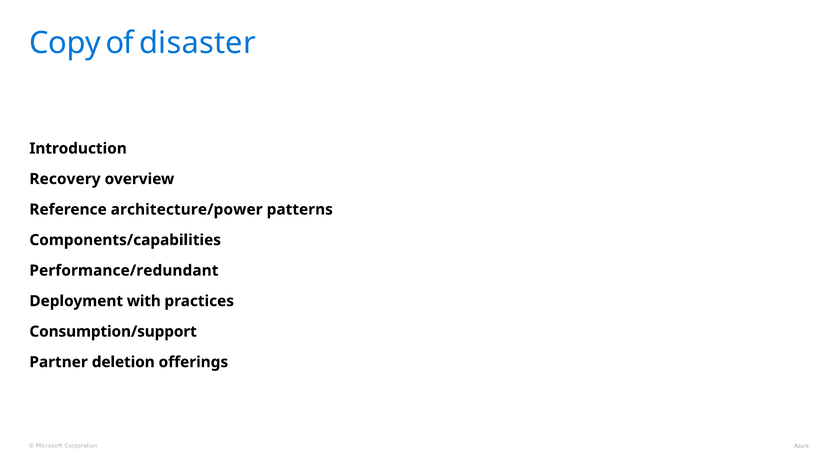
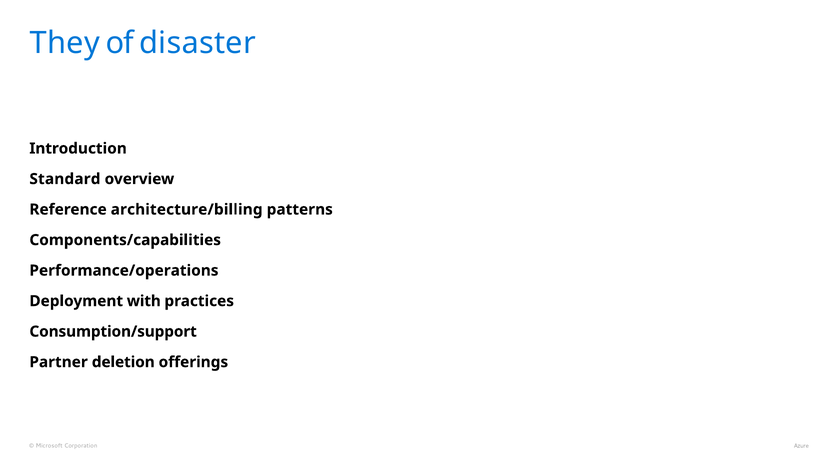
Copy: Copy -> They (65, 43)
Recovery: Recovery -> Standard (65, 179)
architecture/power: architecture/power -> architecture/billing (187, 209)
Performance/redundant: Performance/redundant -> Performance/operations (124, 270)
